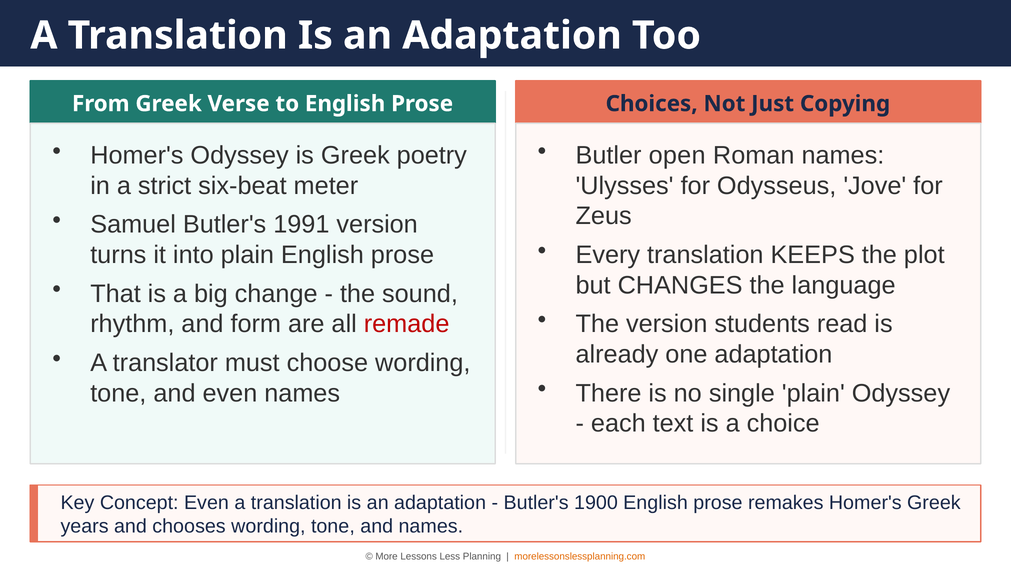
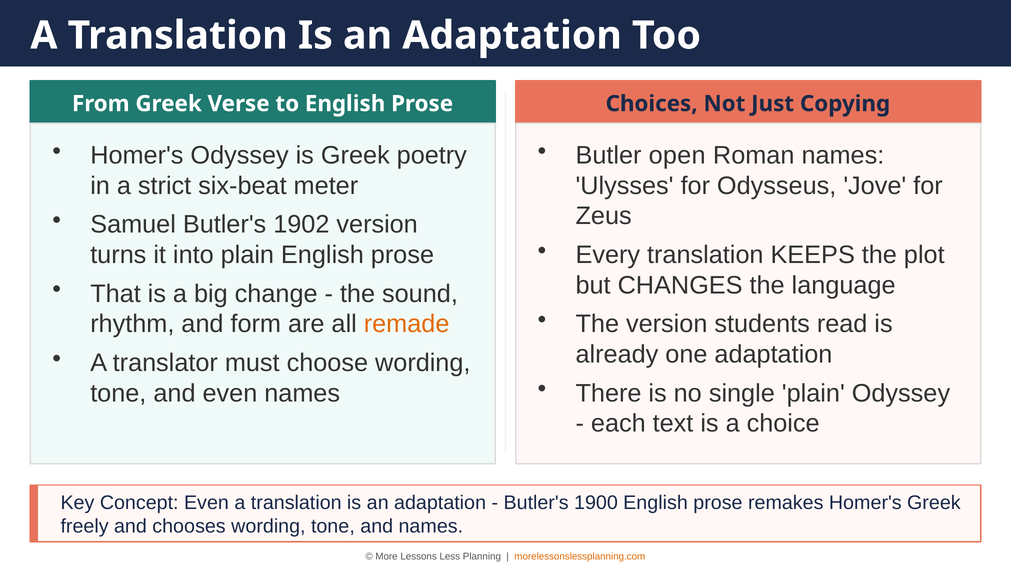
1991: 1991 -> 1902 (301, 224)
remade colour: red -> orange (407, 324)
years: years -> freely (85, 526)
